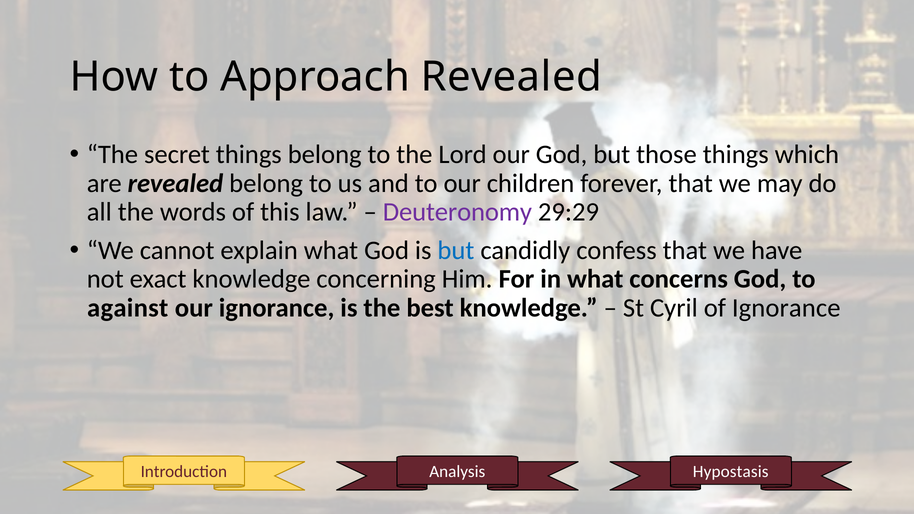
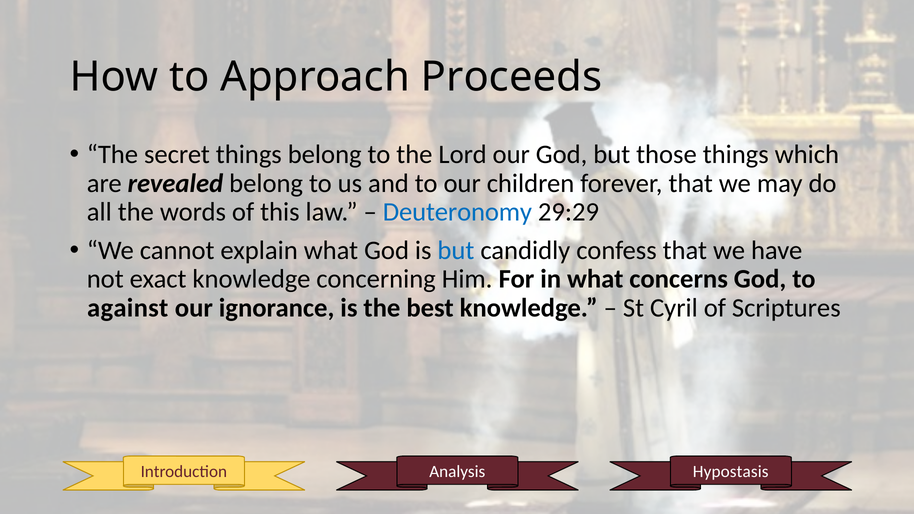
Approach Revealed: Revealed -> Proceeds (512, 77)
Deuteronomy colour: purple -> blue (457, 212)
of Ignorance: Ignorance -> Scriptures (786, 308)
